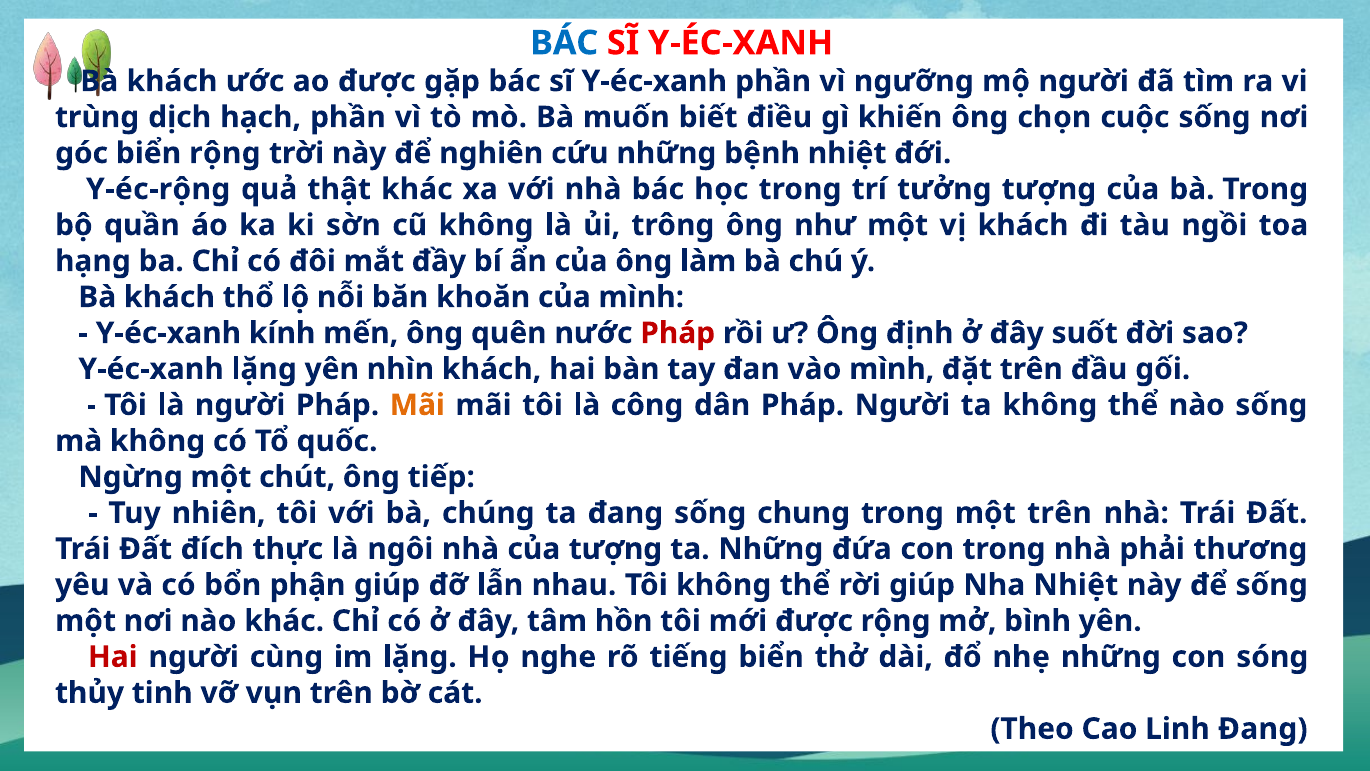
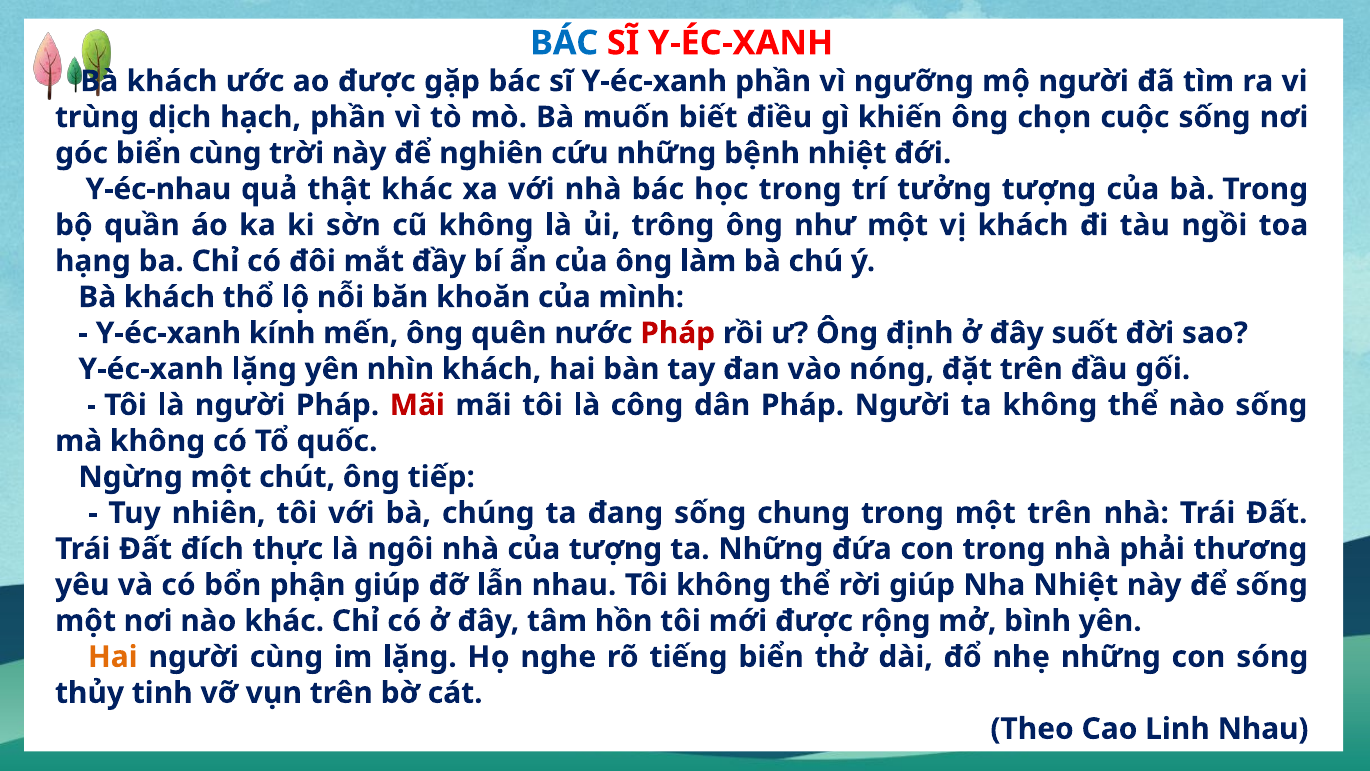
biển rộng: rộng -> cùng (225, 153)
Y-éc-rộng: Y-éc-rộng -> Y-éc-nhau (158, 189)
mình: mình -> nóng (892, 369)
Mãi colour: orange -> red (417, 405)
Hai colour: red -> orange (113, 657)
Linh Đang: Đang -> Nhau (1263, 729)
